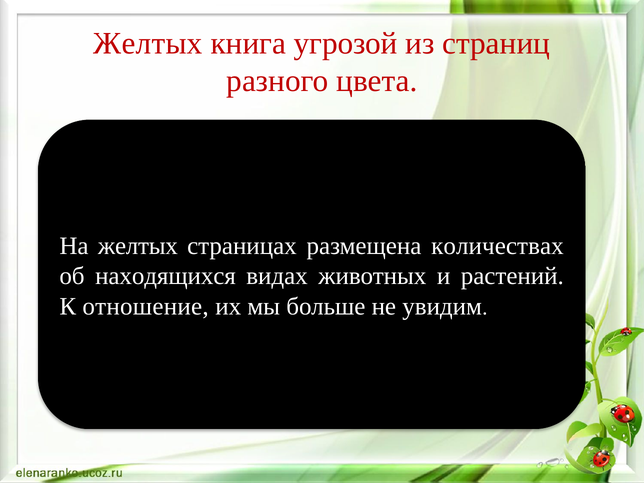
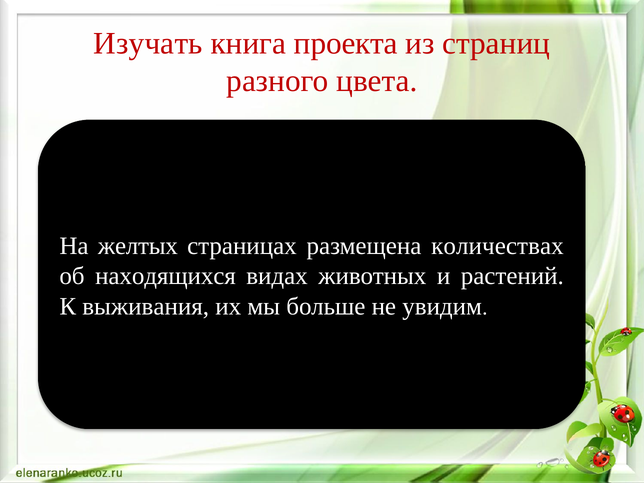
Желтых: Желтых -> Изучать (148, 44)
угрозой: угрозой -> проекта (346, 44)
отношение: отношение -> выживания (146, 306)
